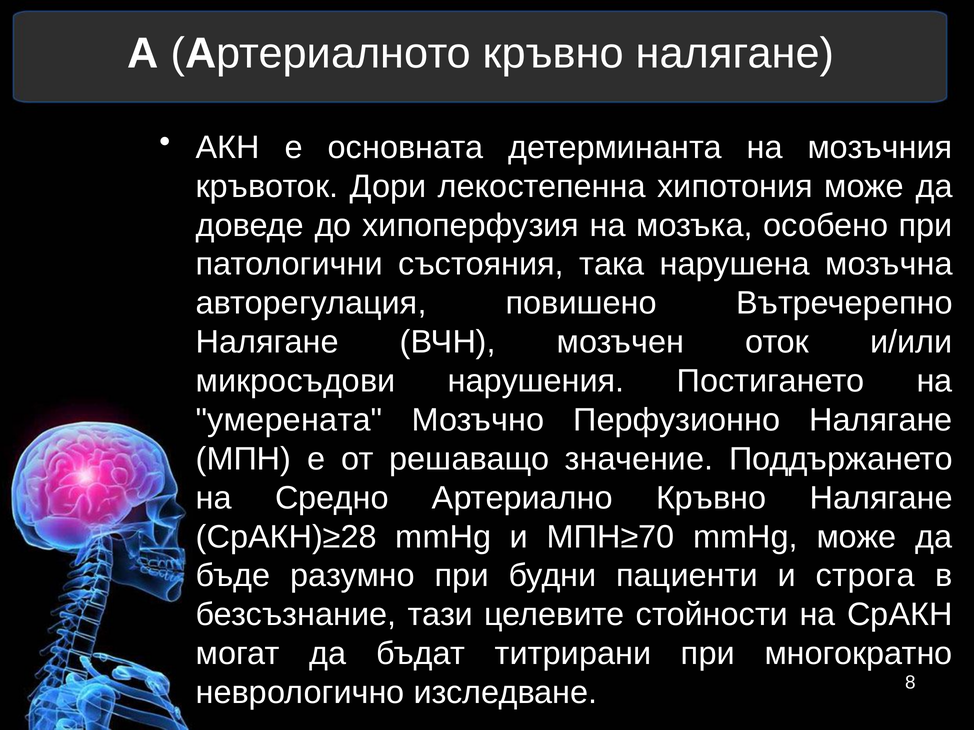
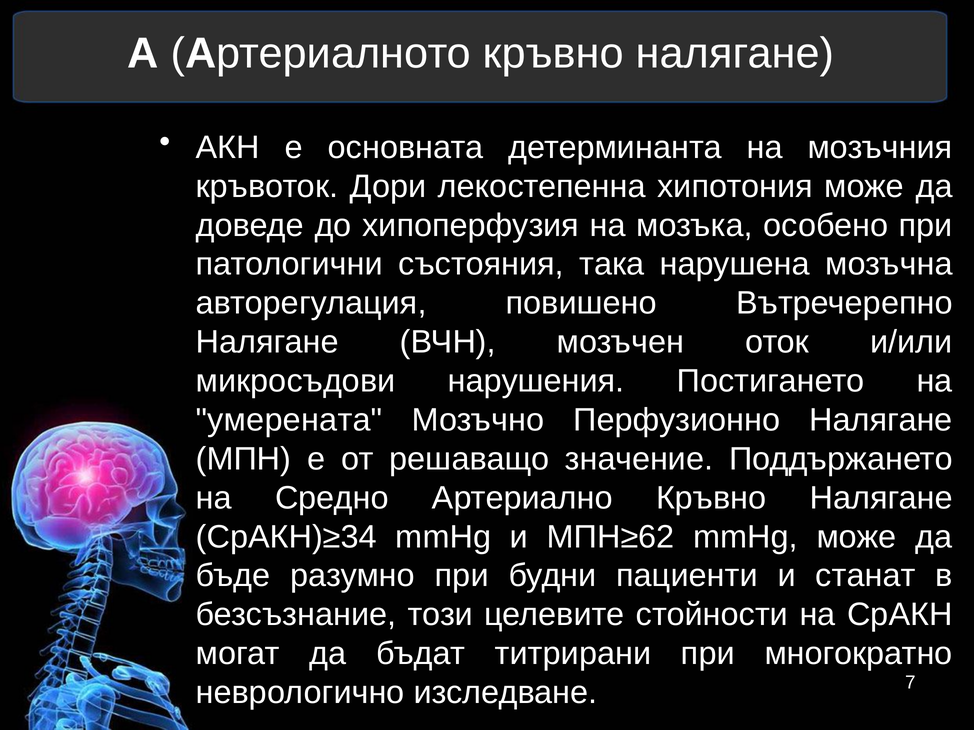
СрАКН)≥28: СрАКН)≥28 -> СрАКН)≥34 (286, 537)
МПН≥70: МПН≥70 -> МПН≥62 (611, 537)
строга: строга -> станат (865, 576)
тази: тази -> този (440, 615)
8: 8 -> 7 (910, 683)
